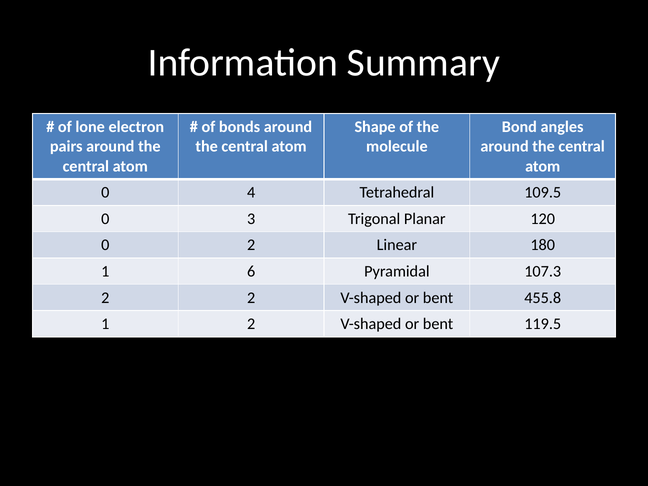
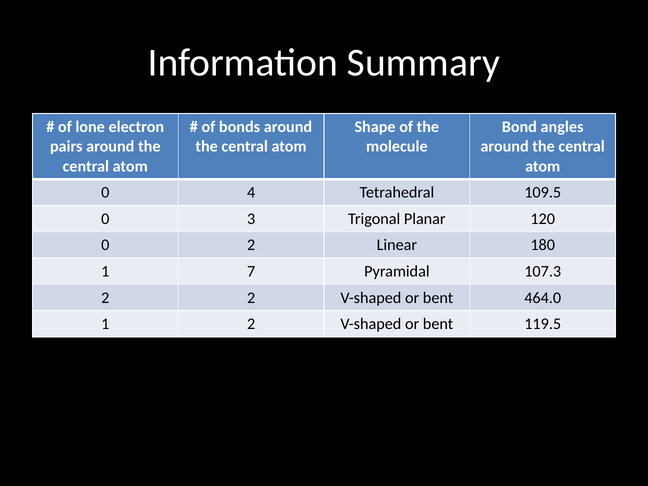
6: 6 -> 7 (251, 271)
455.8: 455.8 -> 464.0 (543, 298)
